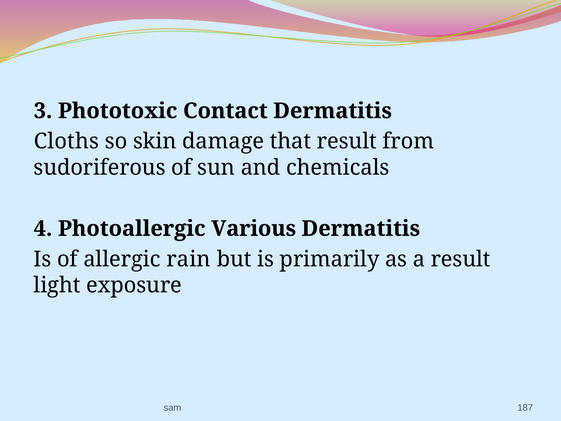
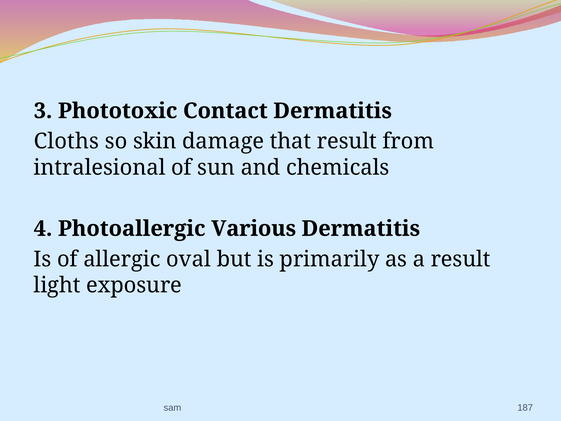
sudoriferous: sudoriferous -> intralesional (100, 168)
rain: rain -> oval (188, 259)
